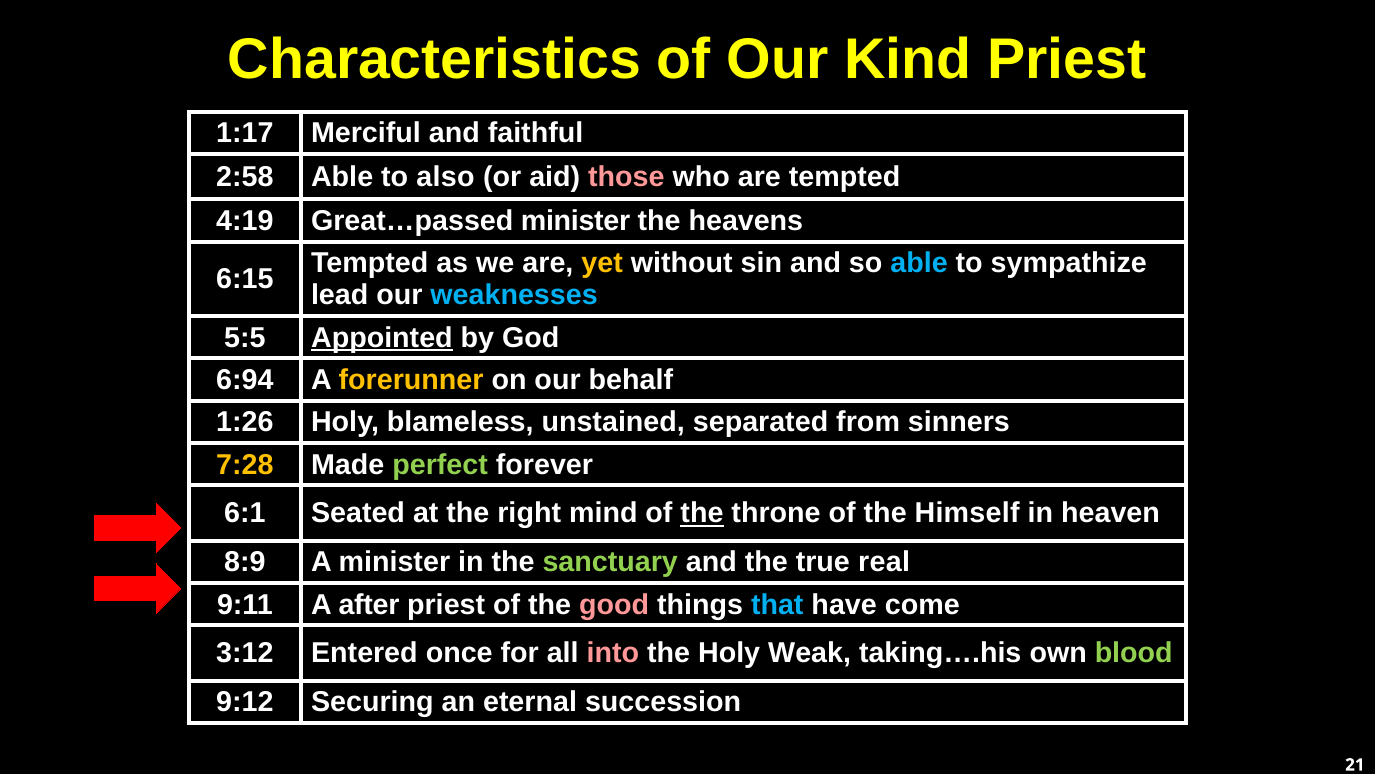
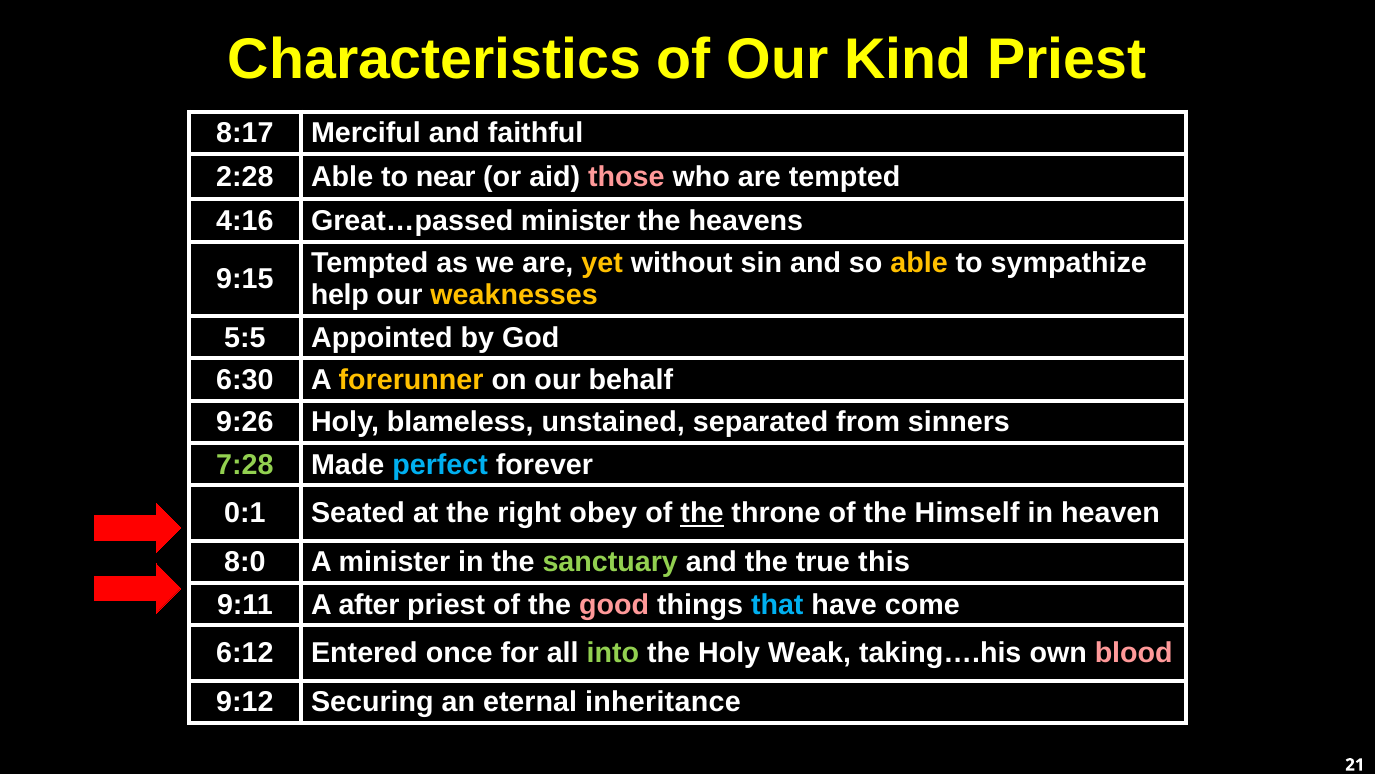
1:17: 1:17 -> 8:17 (245, 133)
2:58: 2:58 -> 2:28 (245, 177)
also: also -> near (446, 177)
4:19: 4:19 -> 4:16 (245, 221)
able colour: light blue -> yellow (919, 263)
6:15: 6:15 -> 9:15 (245, 279)
lead: lead -> help (340, 295)
weaknesses colour: light blue -> yellow (514, 295)
Appointed underline: present -> none (382, 337)
6:94: 6:94 -> 6:30 (245, 380)
1:26: 1:26 -> 9:26 (245, 422)
7:28 colour: yellow -> light green (245, 464)
perfect colour: light green -> light blue (440, 464)
6:1: 6:1 -> 0:1 (245, 513)
mind: mind -> obey (603, 513)
8:9: 8:9 -> 8:0 (245, 562)
real: real -> this (884, 562)
3:12: 3:12 -> 6:12 (245, 653)
into colour: pink -> light green (613, 653)
blood colour: light green -> pink (1134, 653)
succession: succession -> inheritance (663, 702)
